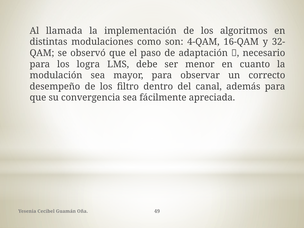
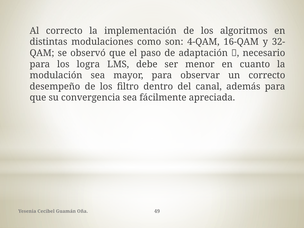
Al llamada: llamada -> correcto (64, 31)
